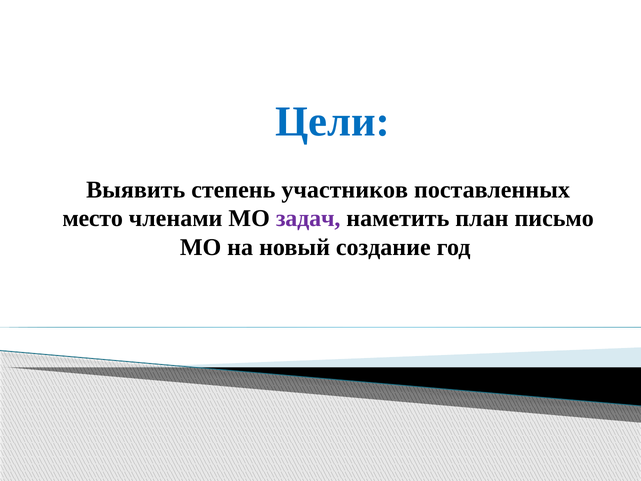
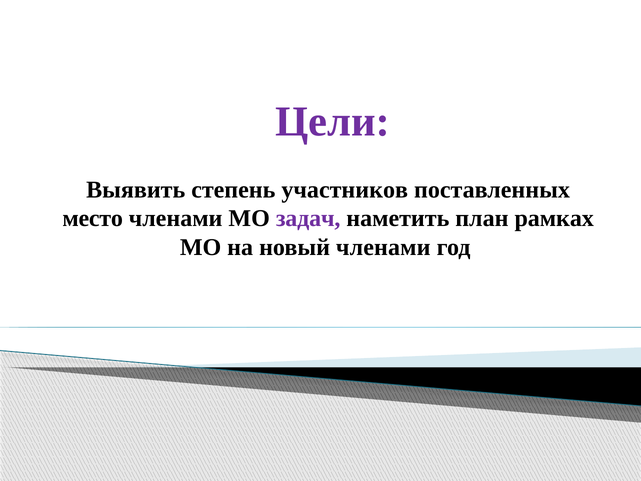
Цели colour: blue -> purple (332, 121)
письмо: письмо -> рамках (554, 218)
новый создание: создание -> членами (383, 247)
